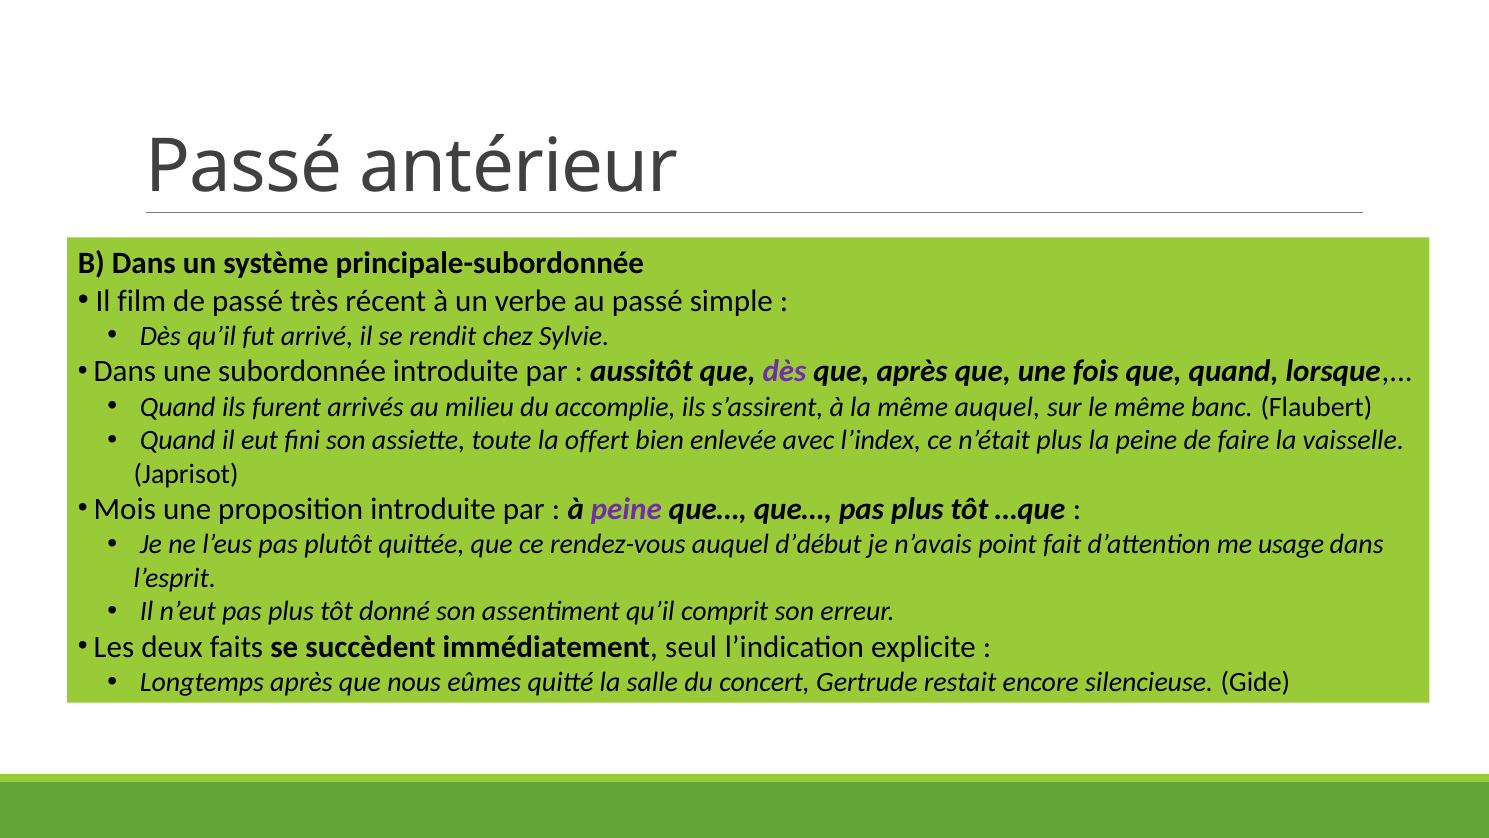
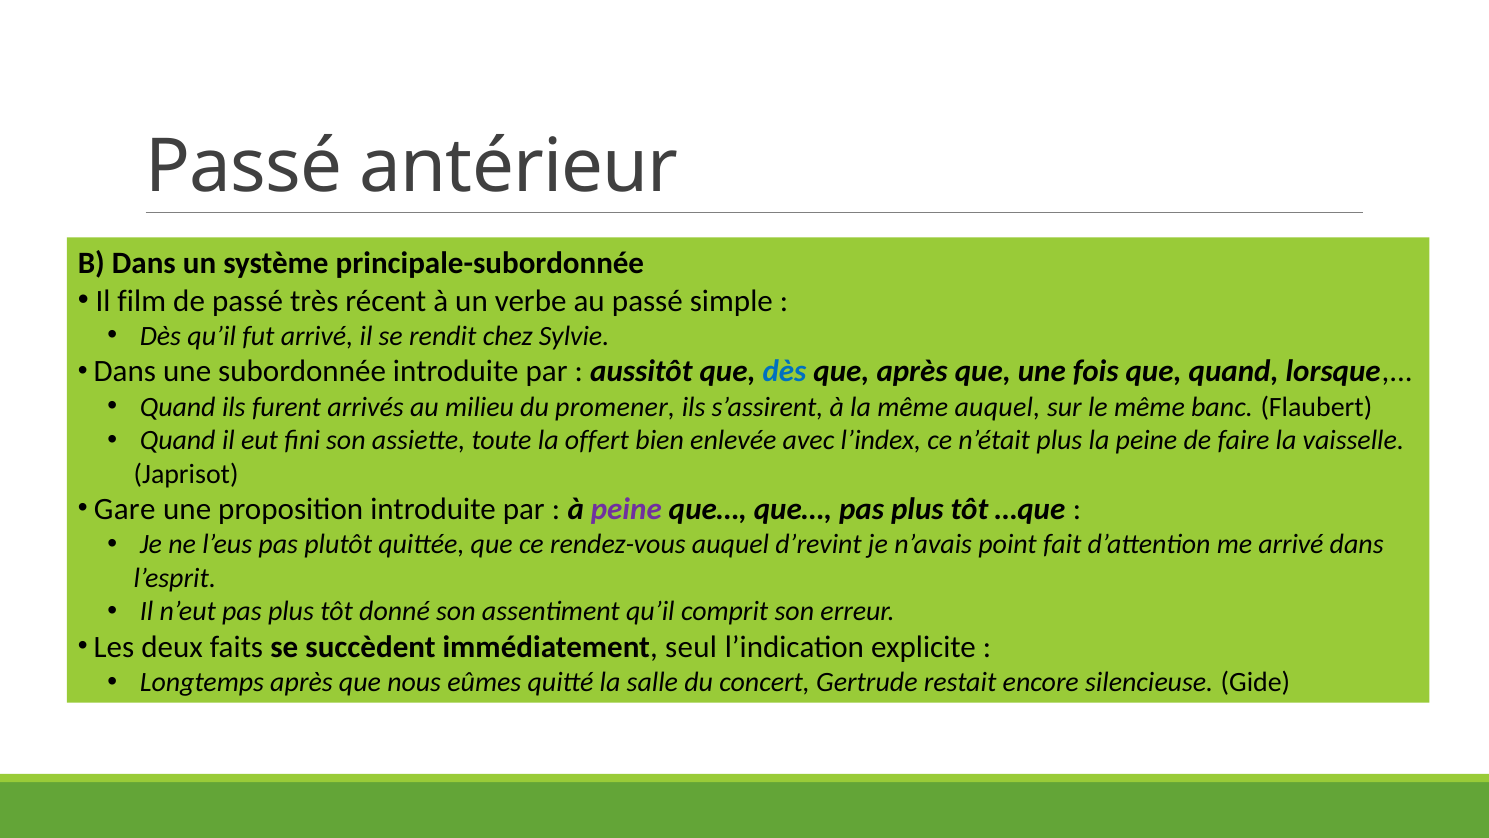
dès colour: purple -> blue (785, 371)
accomplie: accomplie -> promener (615, 407)
Mois: Mois -> Gare (125, 509)
d’début: d’début -> d’revint (819, 544)
me usage: usage -> arrivé (1291, 544)
